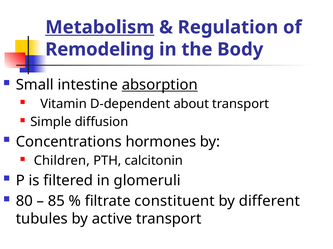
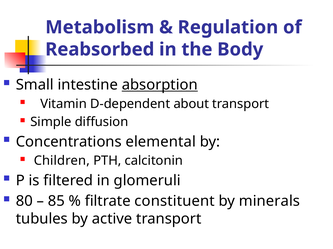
Metabolism underline: present -> none (100, 27)
Remodeling: Remodeling -> Reabsorbed (100, 50)
hormones: hormones -> elemental (161, 142)
different: different -> minerals (269, 202)
